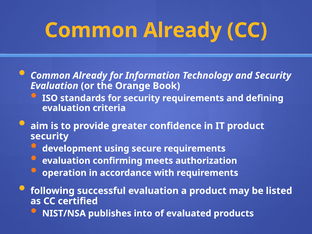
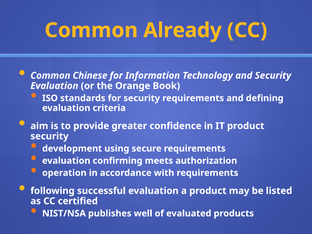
Already: Already -> Chinese (90, 76)
into: into -> well (143, 213)
